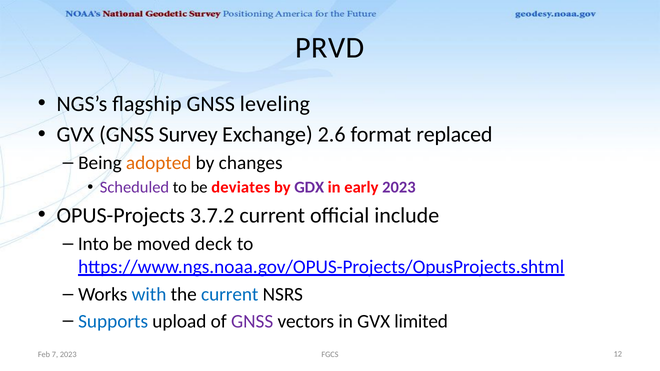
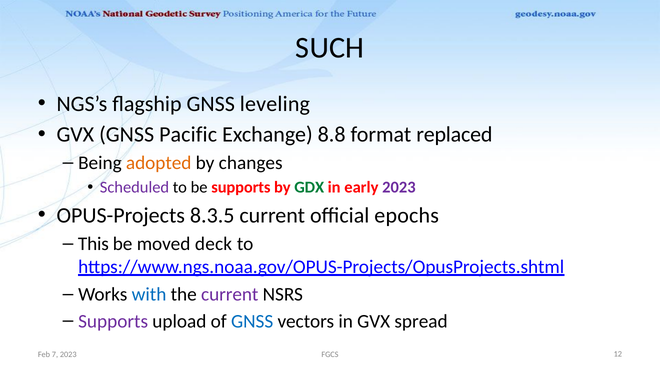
PRVD: PRVD -> SUCH (330, 48)
Survey: Survey -> Pacific (188, 135)
2.6: 2.6 -> 8.8 (332, 135)
be deviates: deviates -> supports (241, 188)
GDX colour: purple -> green (309, 188)
3.7.2: 3.7.2 -> 8.3.5 (212, 216)
include: include -> epochs (407, 216)
Into: Into -> This (93, 244)
current colour: blue -> purple (230, 294)
Supports colour: blue -> purple (113, 321)
GNSS colour: purple -> blue (252, 321)
limited: limited -> spread (421, 321)
